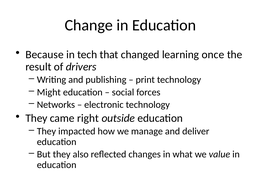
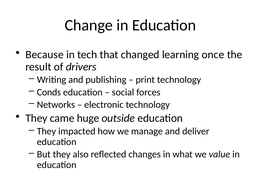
Might: Might -> Conds (49, 92)
right: right -> huge (88, 118)
